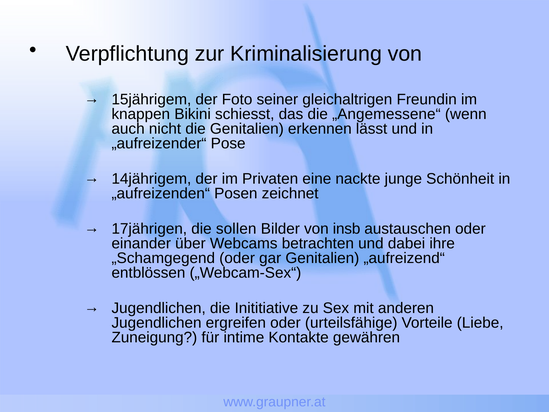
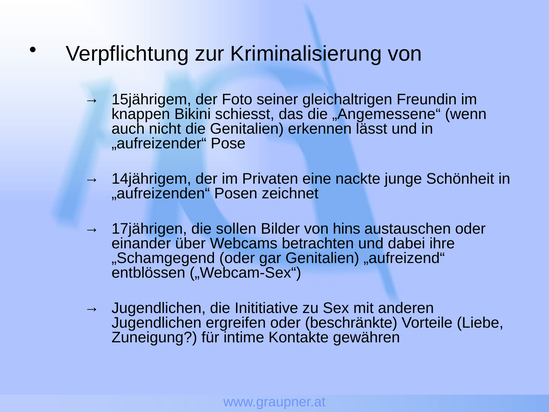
insb: insb -> hins (347, 229)
urteilsfähige: urteilsfähige -> beschränkte (351, 323)
